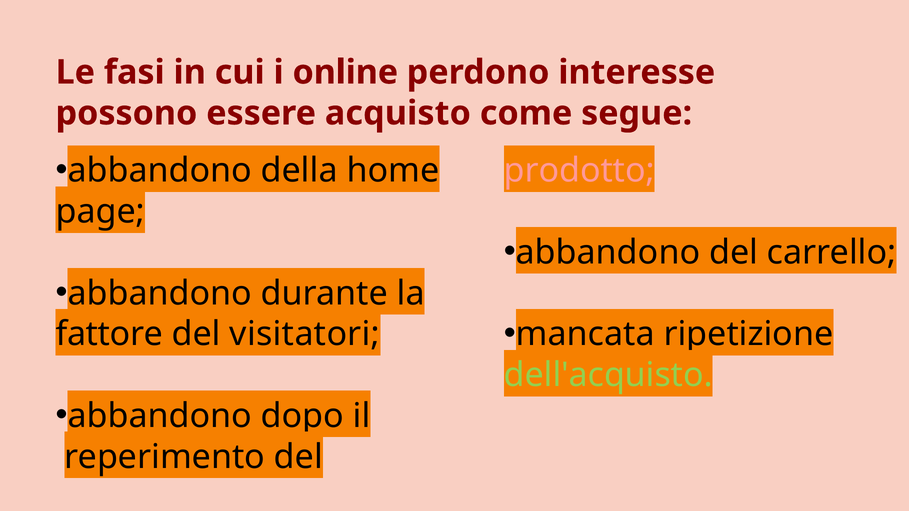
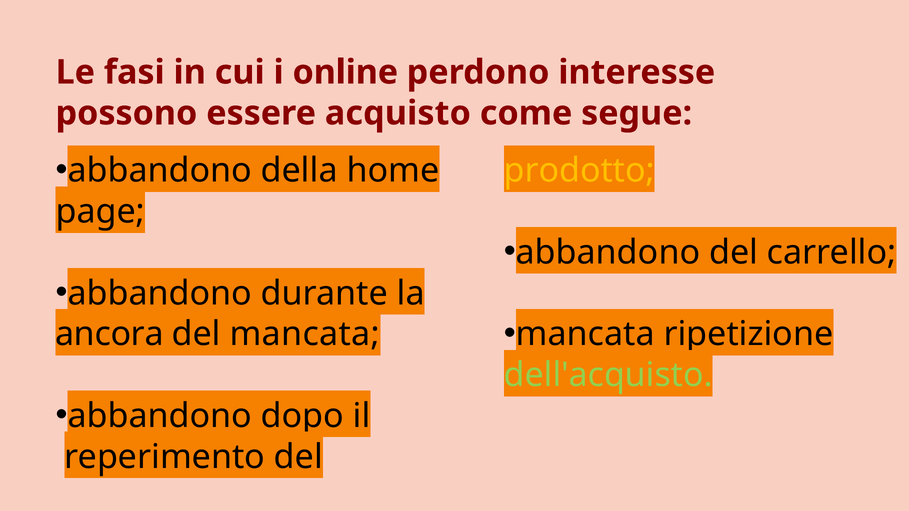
prodotto colour: pink -> yellow (579, 171)
fattore: fattore -> ancora (109, 334)
del visitatori: visitatori -> mancata (305, 334)
